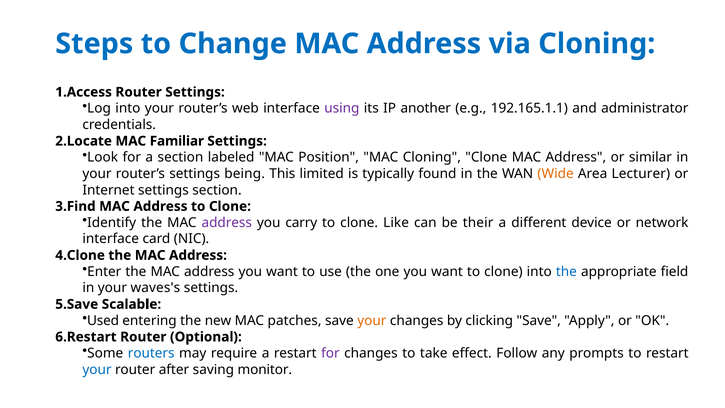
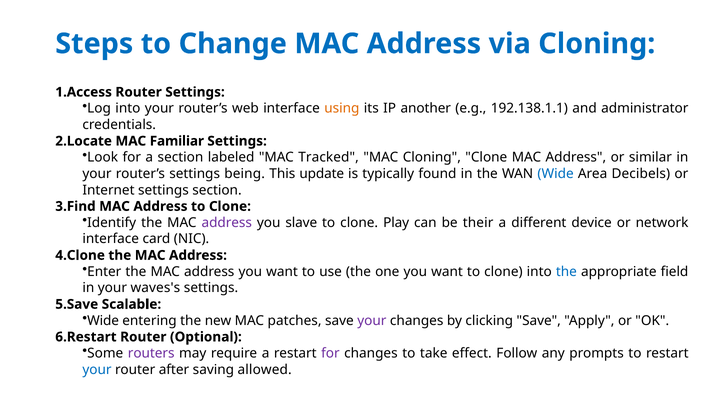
using colour: purple -> orange (342, 108)
192.165.1.1: 192.165.1.1 -> 192.138.1.1 (529, 108)
Position: Position -> Tracked (329, 157)
limited: limited -> update (322, 174)
Wide colour: orange -> blue (556, 174)
Lecturer: Lecturer -> Decibels (641, 174)
carry: carry -> slave (301, 223)
Like: Like -> Play (396, 223)
Used: Used -> Wide (103, 320)
your colour: orange -> purple (372, 320)
routers colour: blue -> purple (151, 353)
monitor: monitor -> allowed (265, 369)
